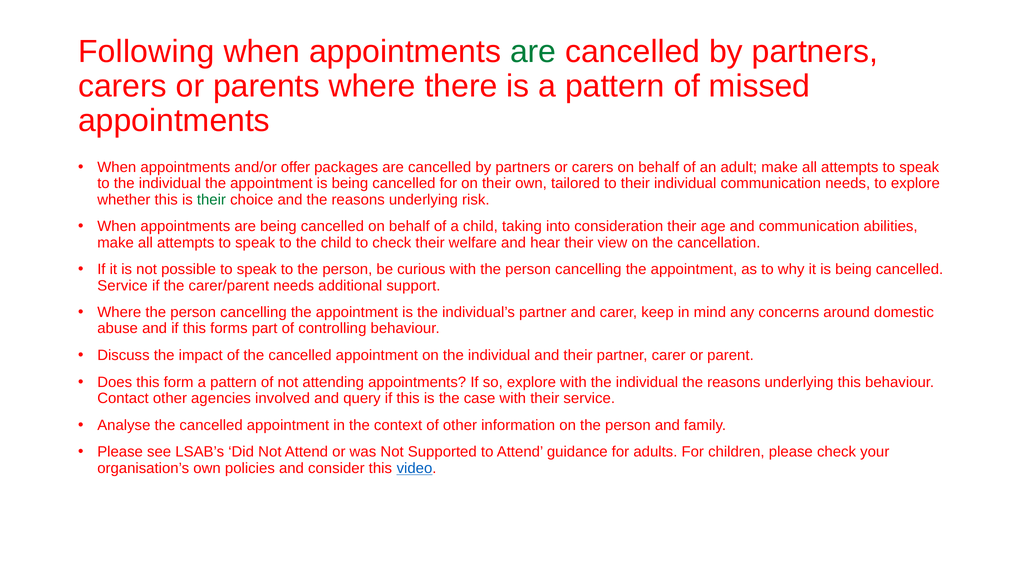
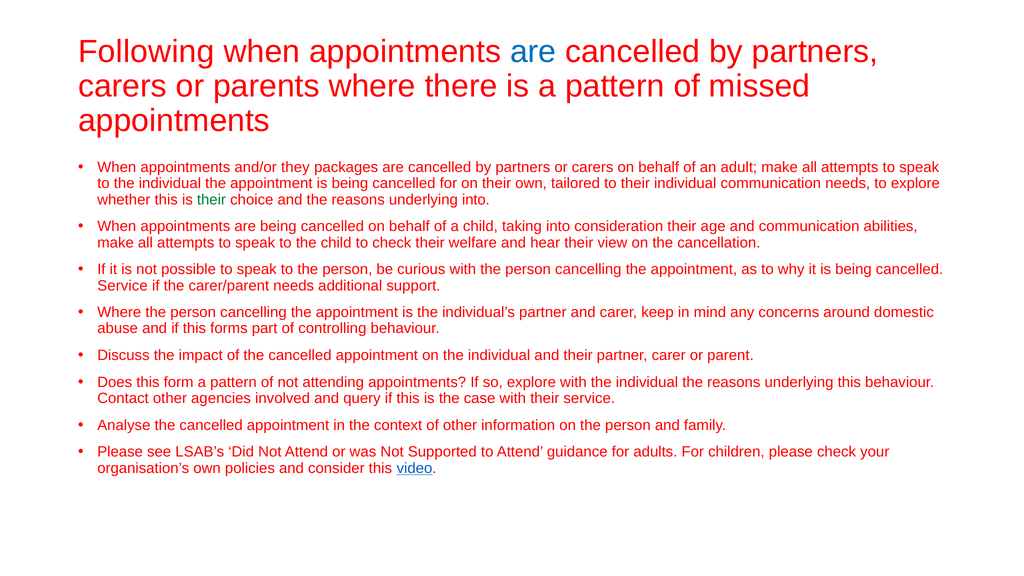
are colour: green -> blue (533, 52)
offer: offer -> they (295, 167)
underlying risk: risk -> into (476, 200)
